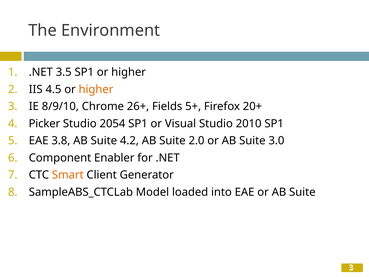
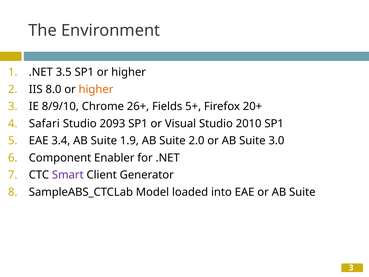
4.5: 4.5 -> 8.0 (53, 89)
Picker: Picker -> Safari (44, 123)
2054: 2054 -> 2093 (112, 123)
3.8: 3.8 -> 3.4 (61, 141)
4.2: 4.2 -> 1.9 (129, 141)
Smart colour: orange -> purple (68, 175)
